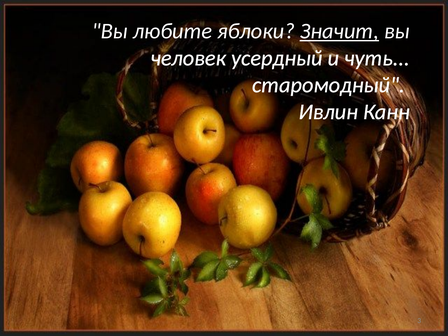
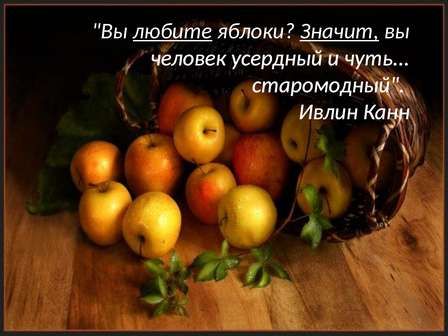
любите underline: none -> present (173, 31)
